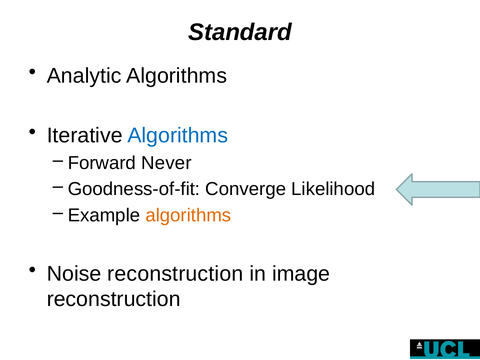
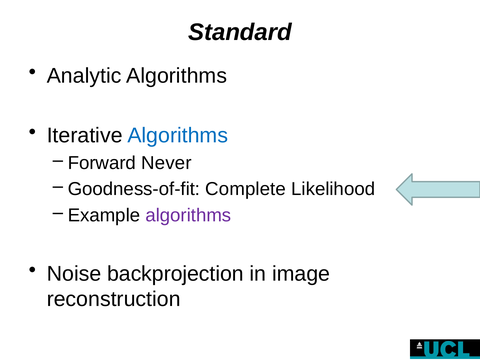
Converge: Converge -> Complete (246, 189)
algorithms colour: orange -> purple (188, 215)
Noise reconstruction: reconstruction -> backprojection (175, 274)
